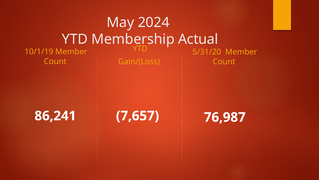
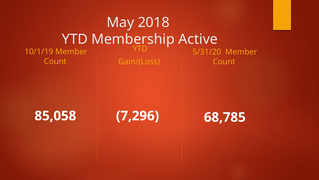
2024: 2024 -> 2018 (154, 22)
Actual: Actual -> Active (198, 39)
86,241: 86,241 -> 85,058 (55, 116)
7,657: 7,657 -> 7,296 (138, 116)
76,987: 76,987 -> 68,785 (225, 117)
